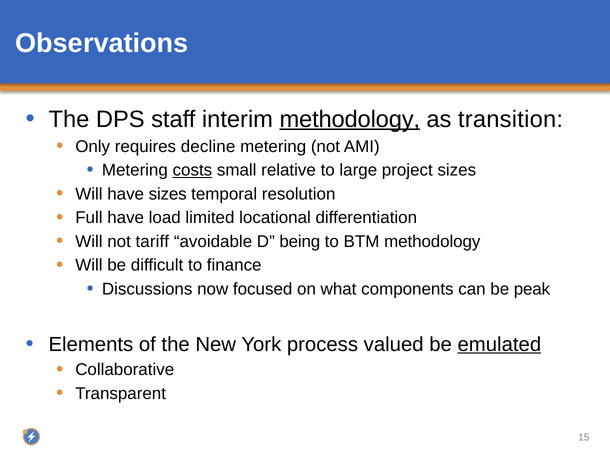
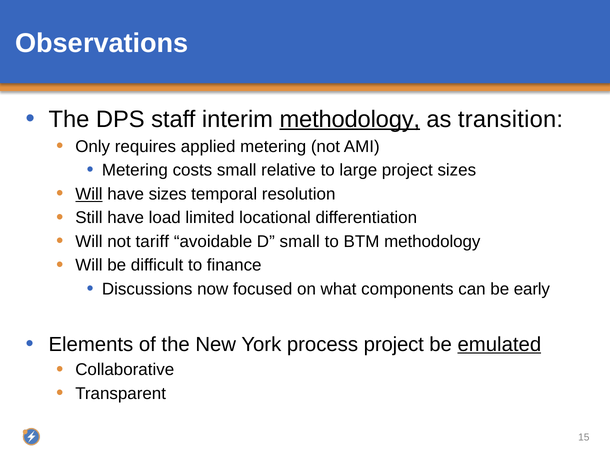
decline: decline -> applied (208, 146)
costs underline: present -> none (192, 170)
Will underline: none -> present (89, 194)
Full: Full -> Still (89, 218)
D being: being -> small (300, 241)
peak: peak -> early (532, 289)
process valued: valued -> project (394, 344)
